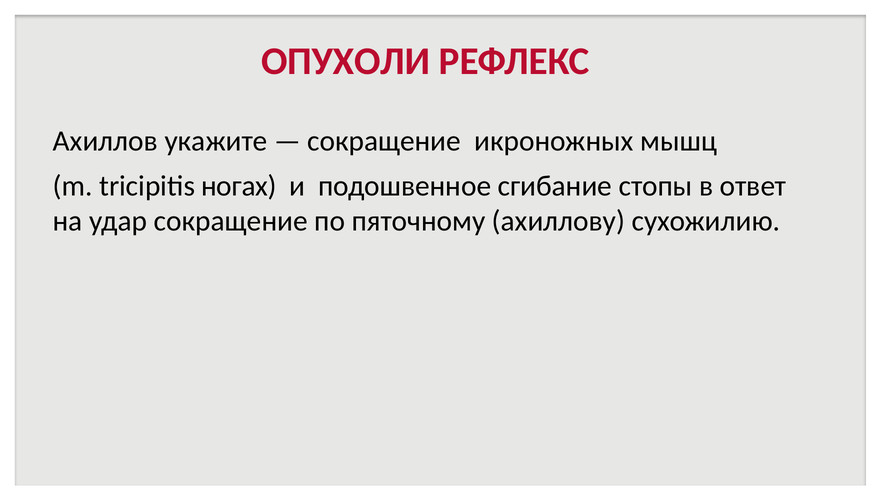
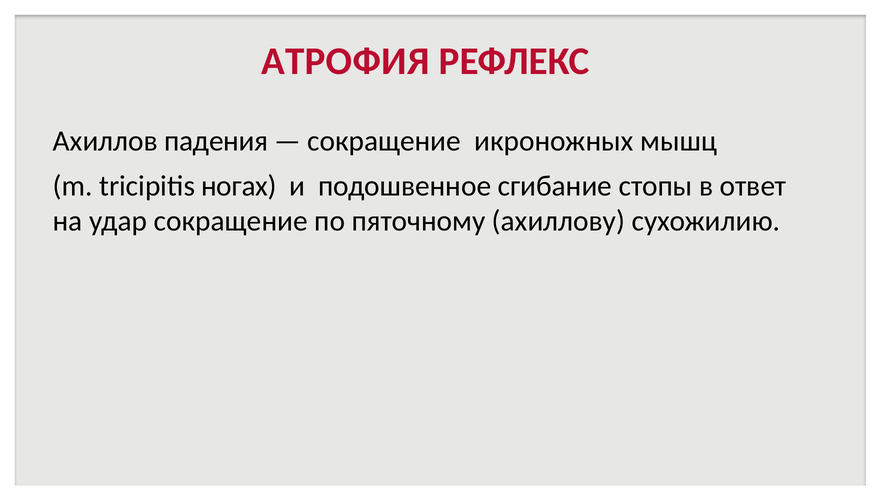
ОПУХОЛИ: ОПУХОЛИ -> АТРОФИЯ (345, 61)
укажите: укажите -> падения (216, 141)
